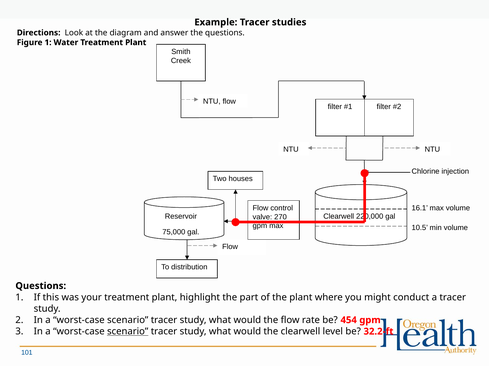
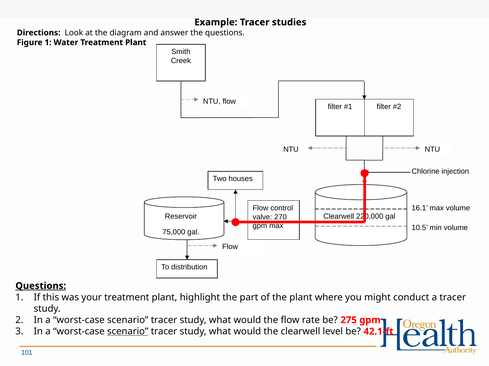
Questions underline: none -> present (41, 286)
454: 454 -> 275 (349, 321)
32.2-ft: 32.2-ft -> 42.1-ft (378, 332)
